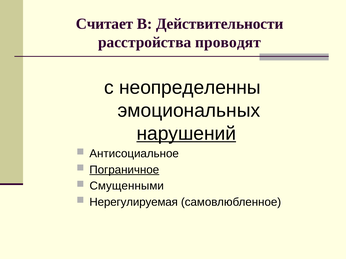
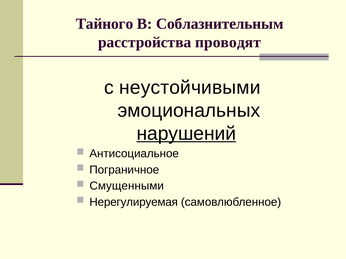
Считает: Считает -> Тайного (105, 24)
Действительности: Действительности -> Соблазнительным (220, 24)
неопределенны: неопределенны -> неустойчивыми (190, 88)
Пограничное underline: present -> none (124, 170)
